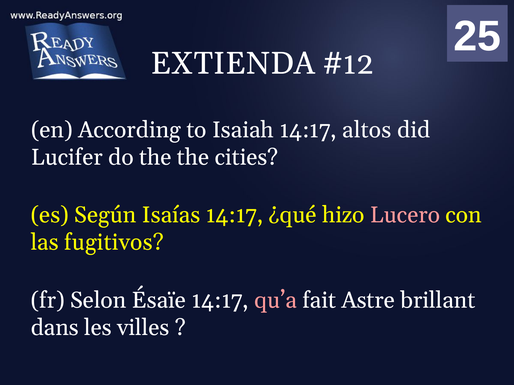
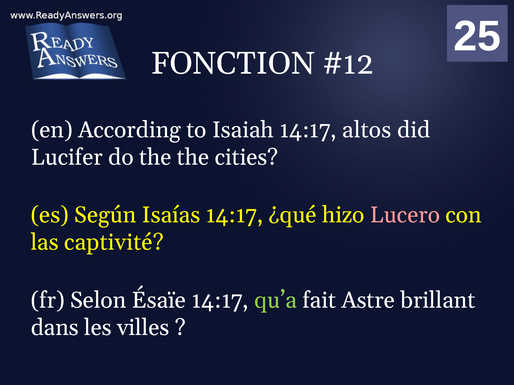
EXTIENDA: EXTIENDA -> FONCTION (233, 63)
fugitivos: fugitivos -> captivité (114, 243)
qu’a colour: pink -> light green (276, 301)
